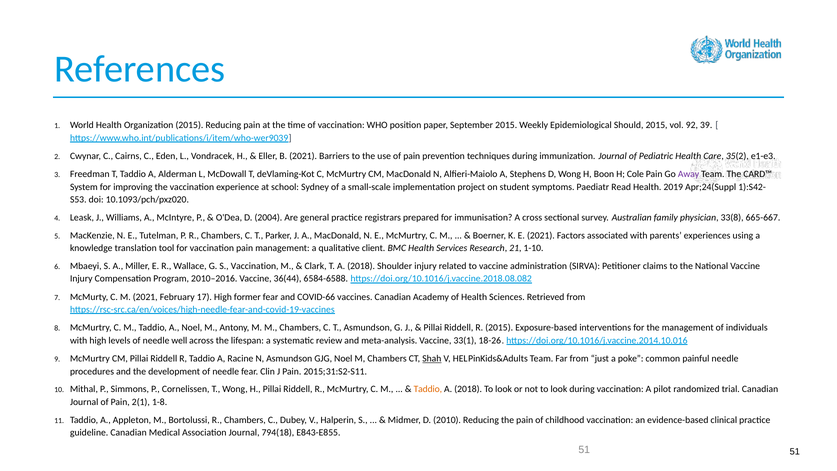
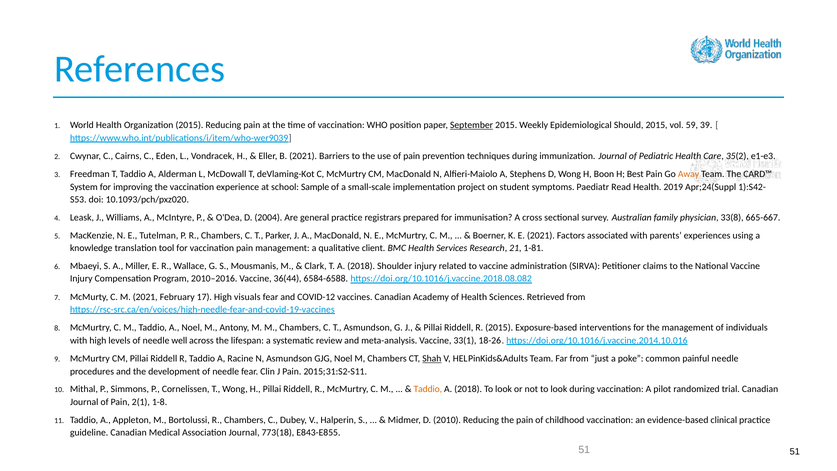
September underline: none -> present (472, 125)
92: 92 -> 59 (692, 125)
Cole: Cole -> Best (635, 174)
Away colour: purple -> orange (689, 174)
Sydney: Sydney -> Sample (315, 187)
1-10: 1-10 -> 1-81 (534, 248)
S Vaccination: Vaccination -> Mousmanis (255, 266)
former: former -> visuals (247, 297)
COVID-66: COVID-66 -> COVID-12 (316, 297)
794(18: 794(18 -> 773(18 (278, 432)
